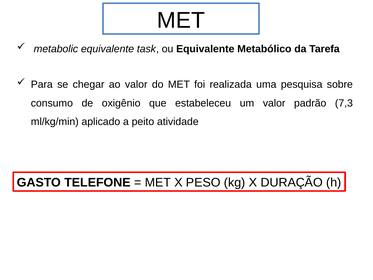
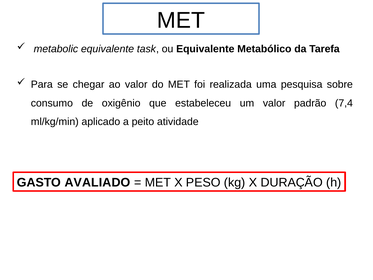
7,3: 7,3 -> 7,4 (344, 103)
TELEFONE: TELEFONE -> AVALIADO (97, 182)
